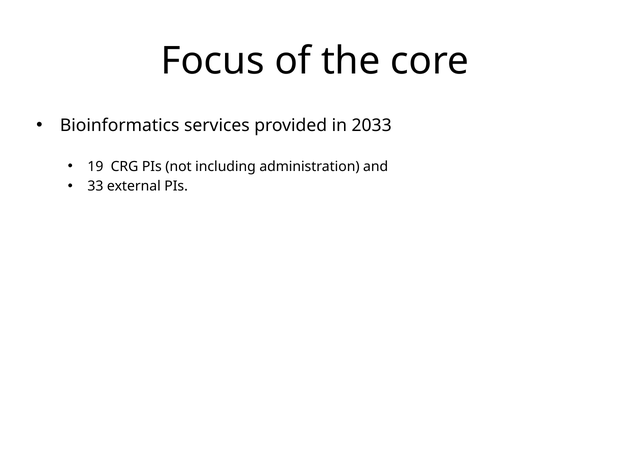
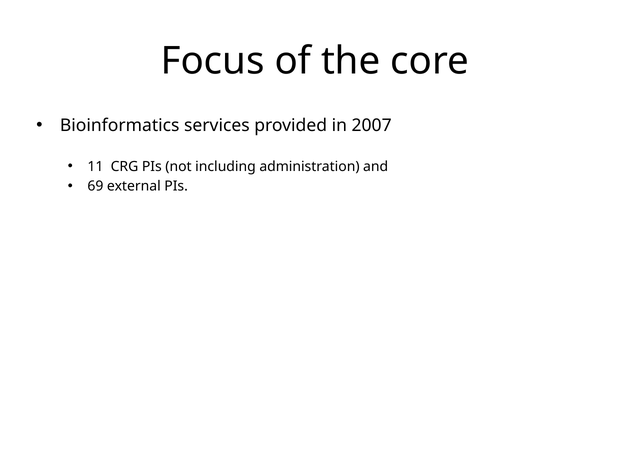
2033: 2033 -> 2007 (372, 126)
19: 19 -> 11 (95, 167)
33: 33 -> 69 (95, 186)
